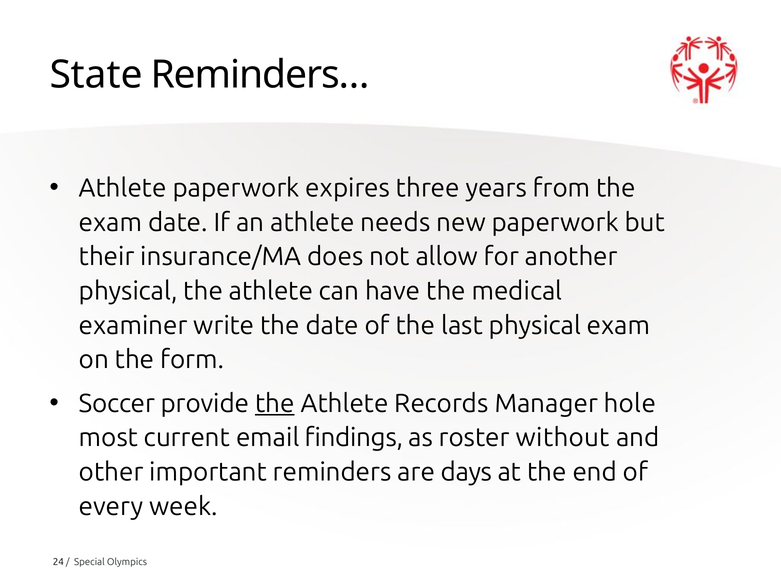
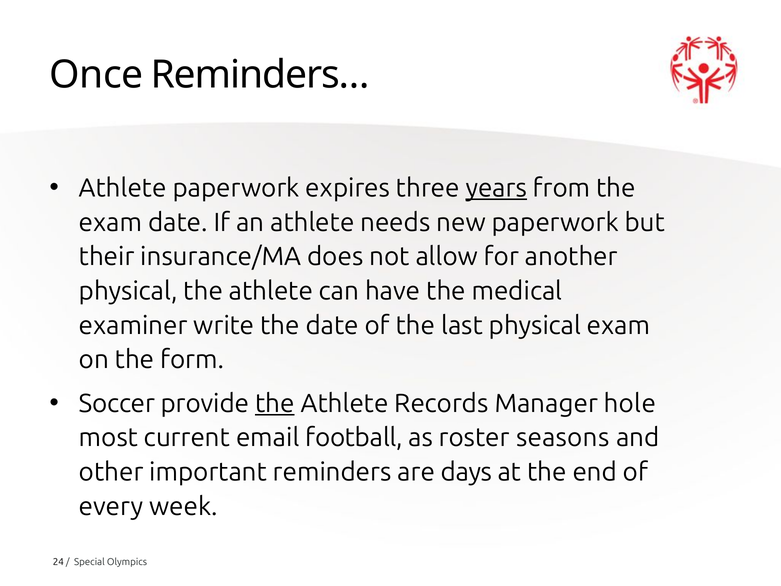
State: State -> Once (96, 75)
years underline: none -> present (496, 188)
findings: findings -> football (354, 438)
without: without -> seasons (563, 438)
